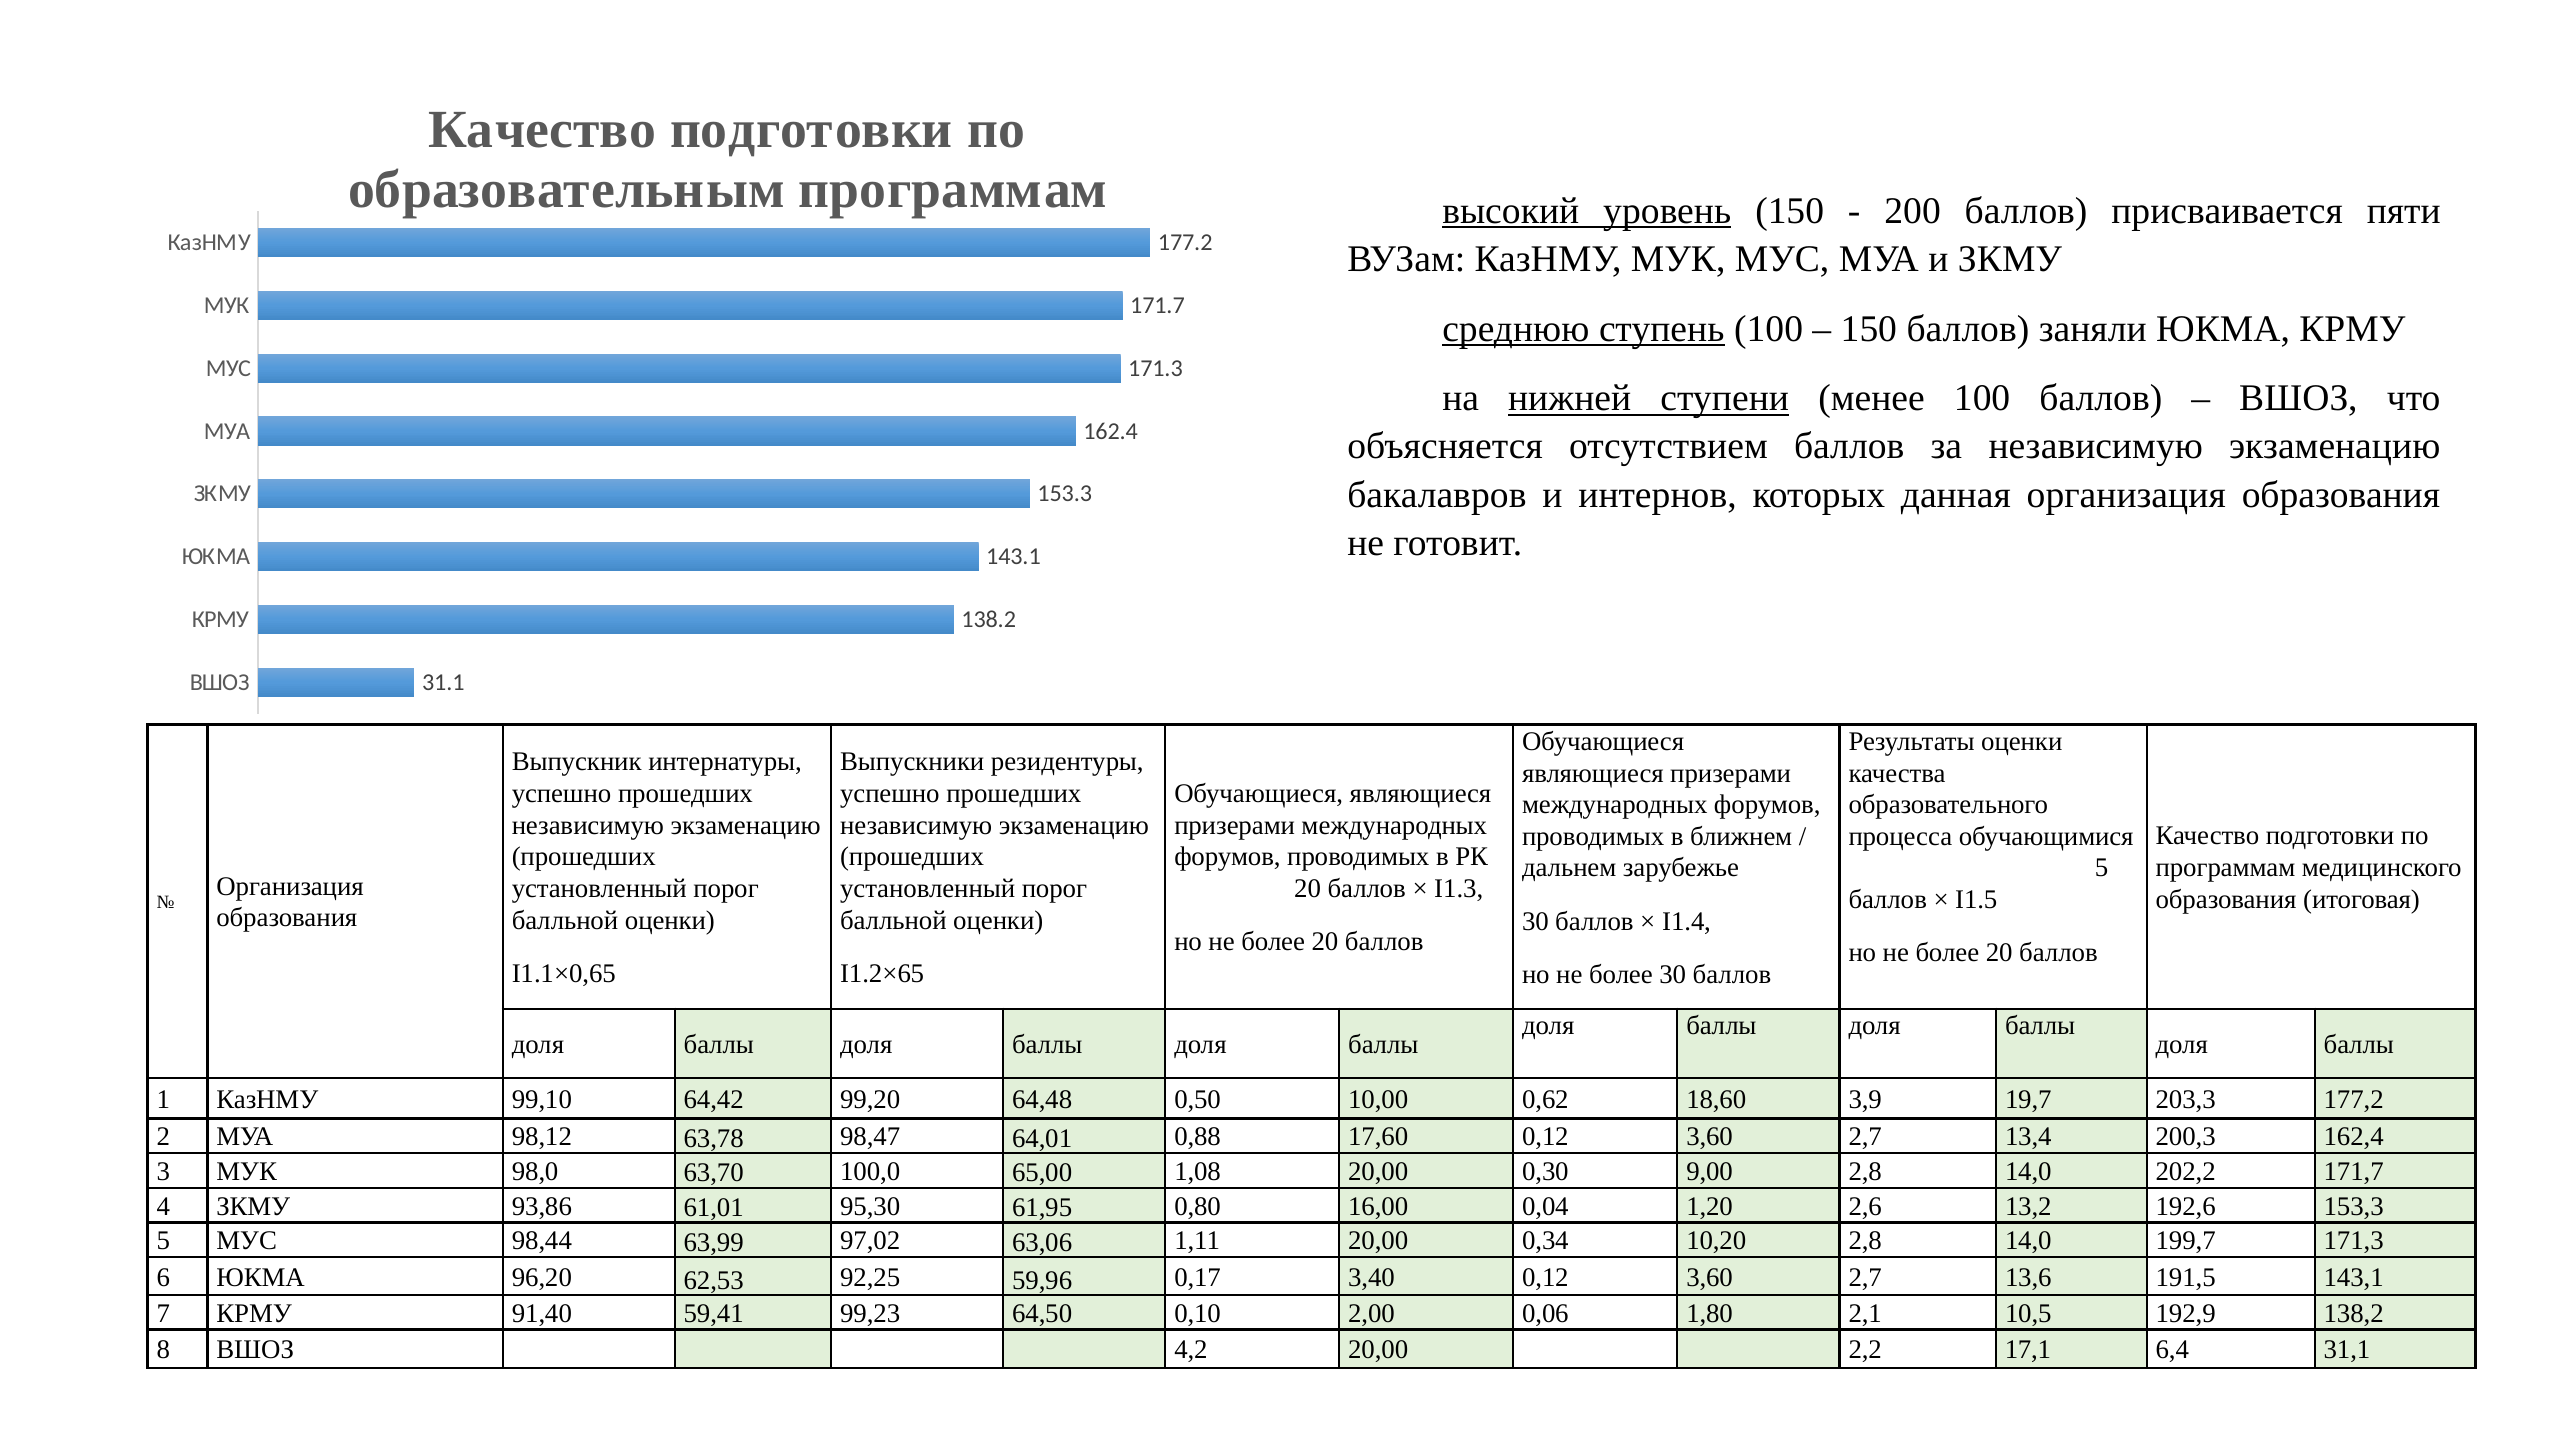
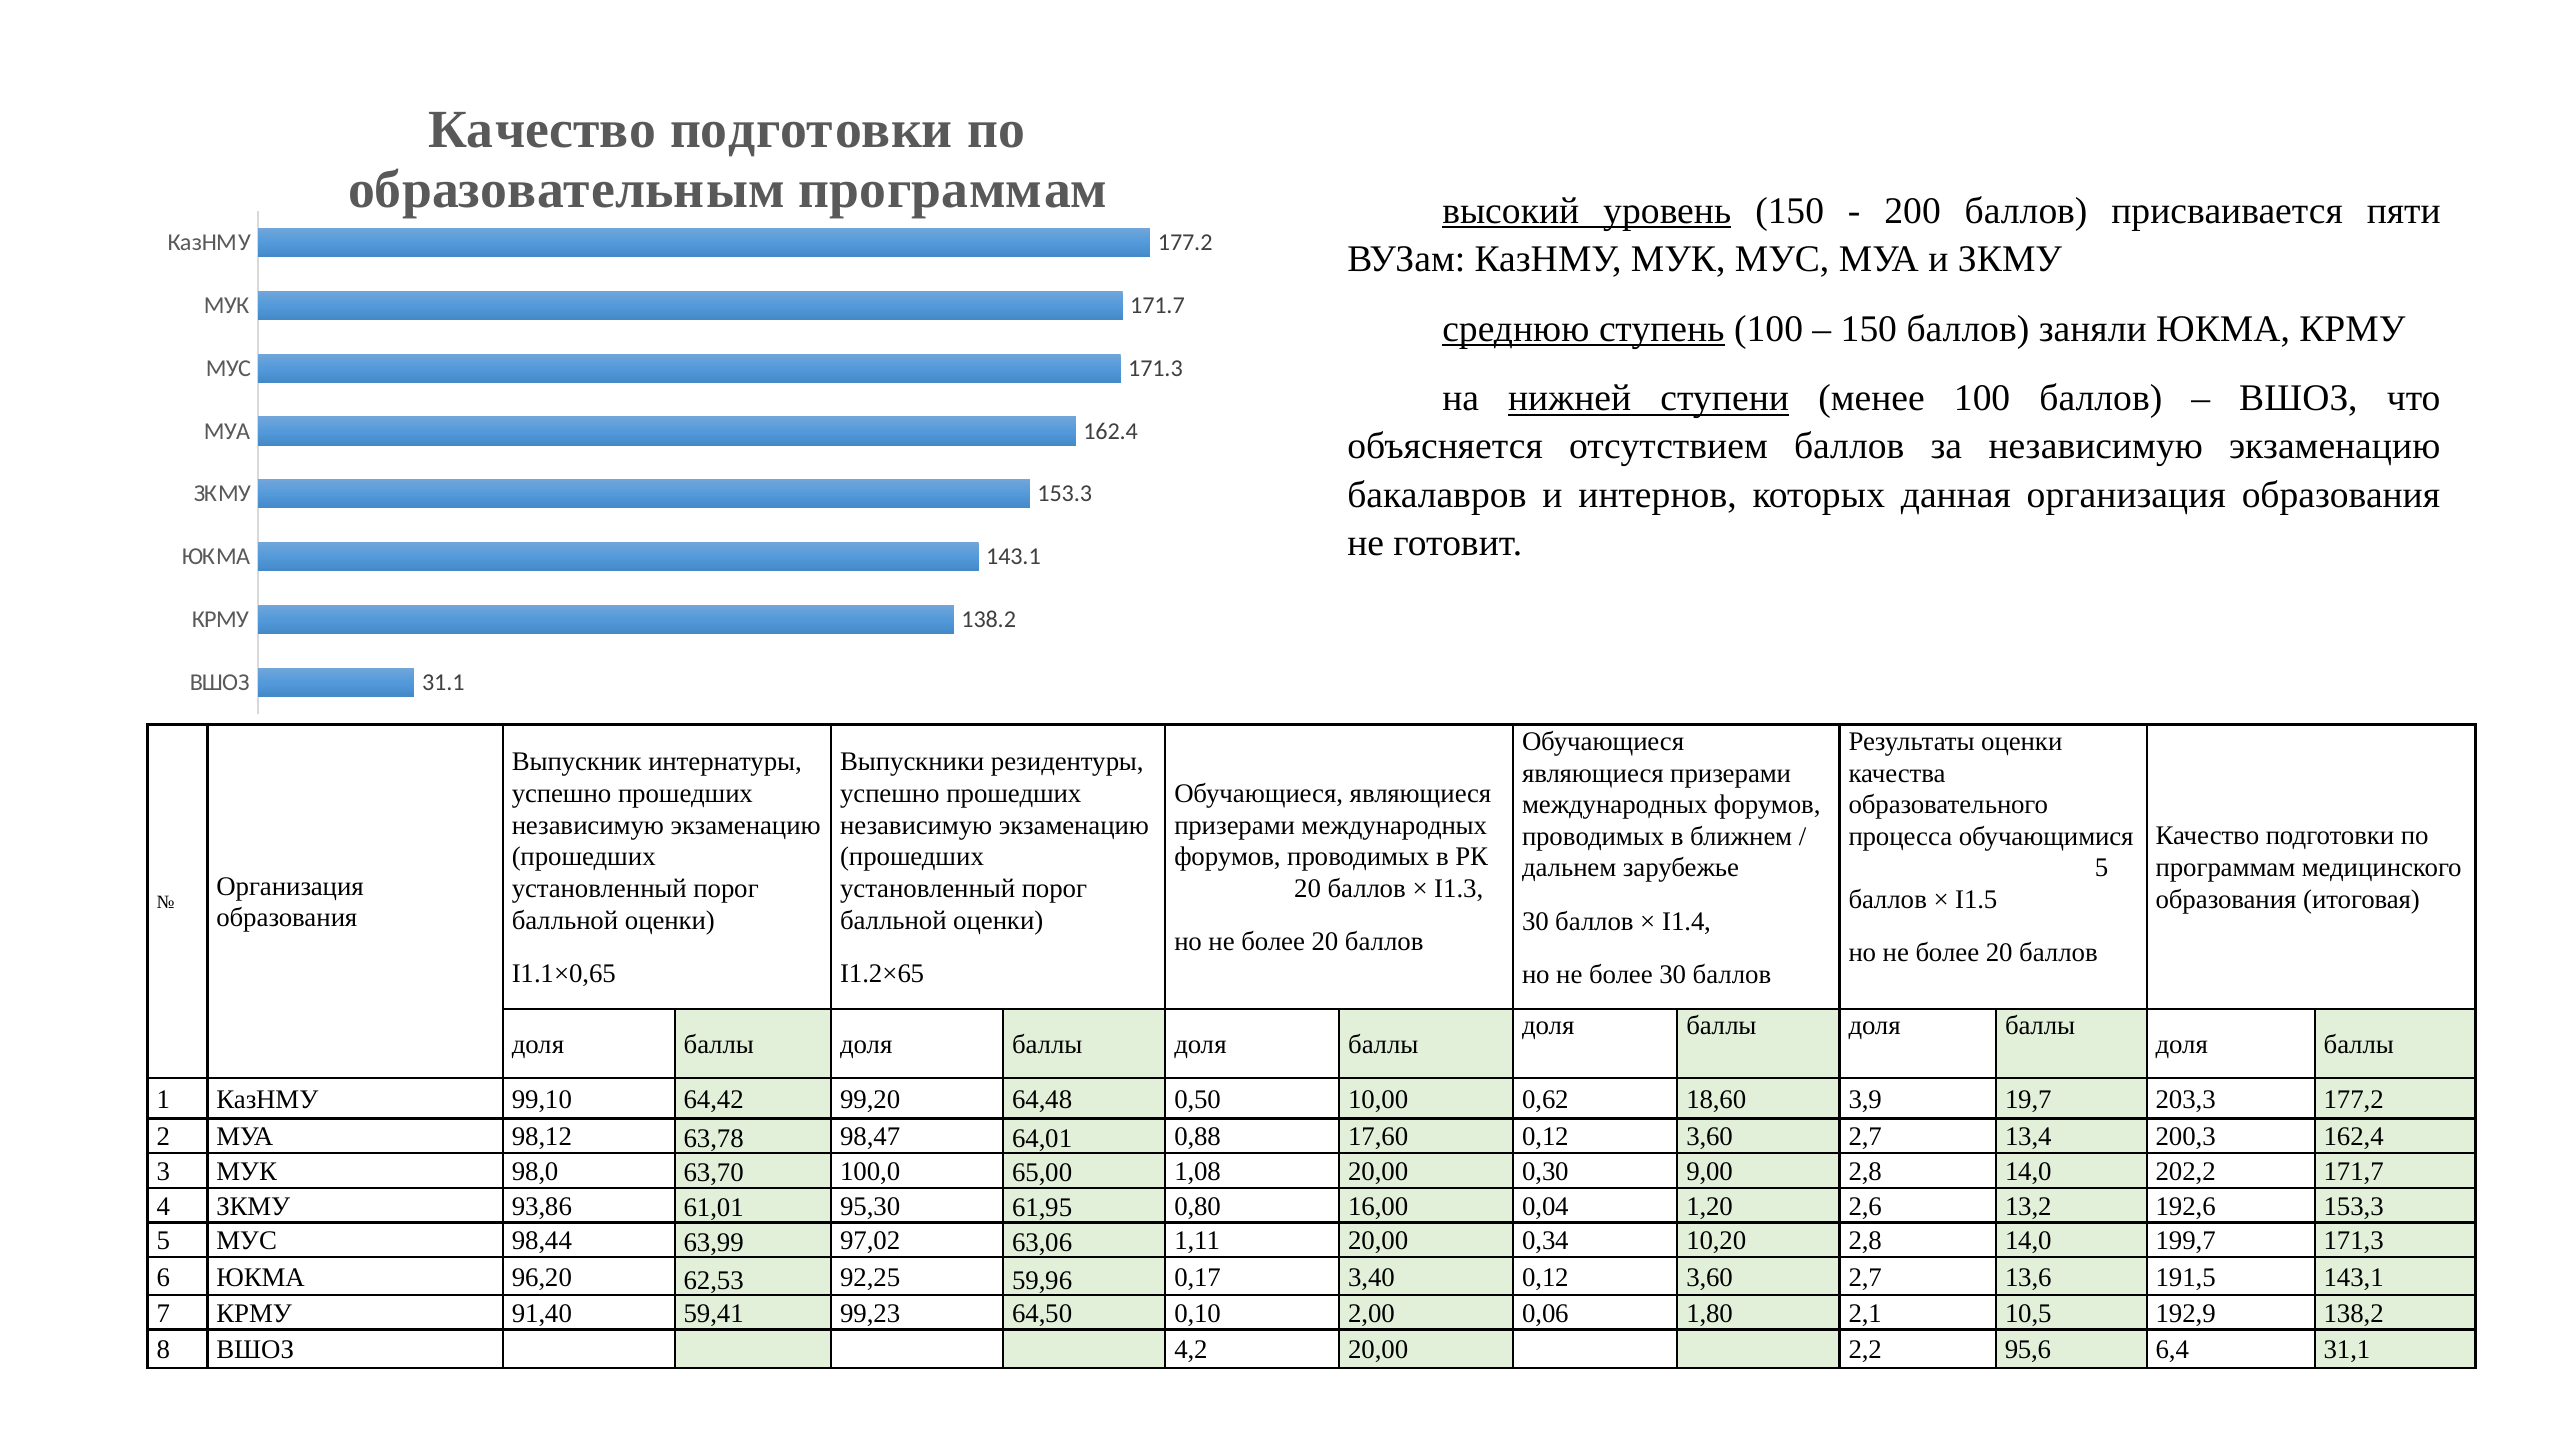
17,1: 17,1 -> 95,6 (2028, 1350)
